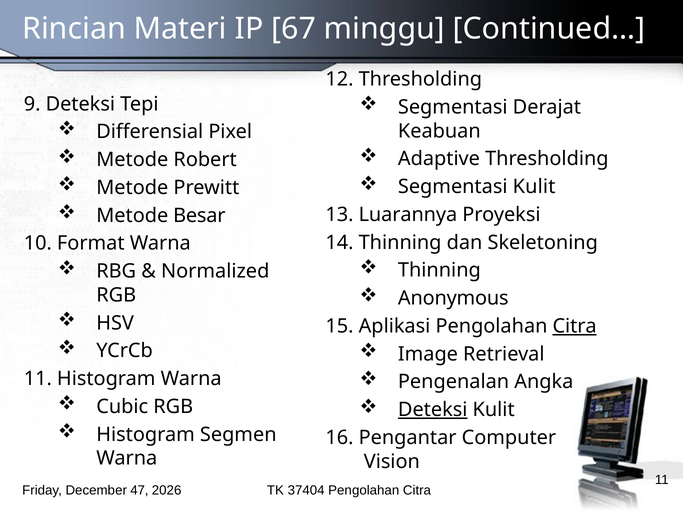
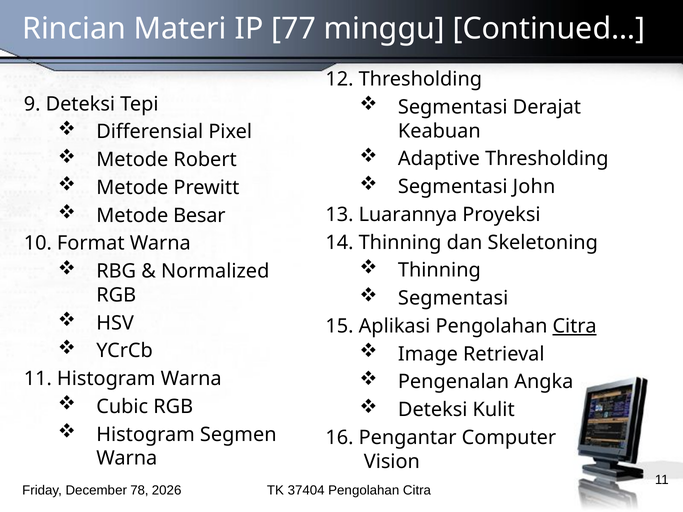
67: 67 -> 77 (294, 29)
Segmentasi Kulit: Kulit -> John (534, 187)
Anonymous: Anonymous -> Segmentasi (453, 298)
Deteksi underline: present -> none (433, 410)
47: 47 -> 78 (139, 490)
